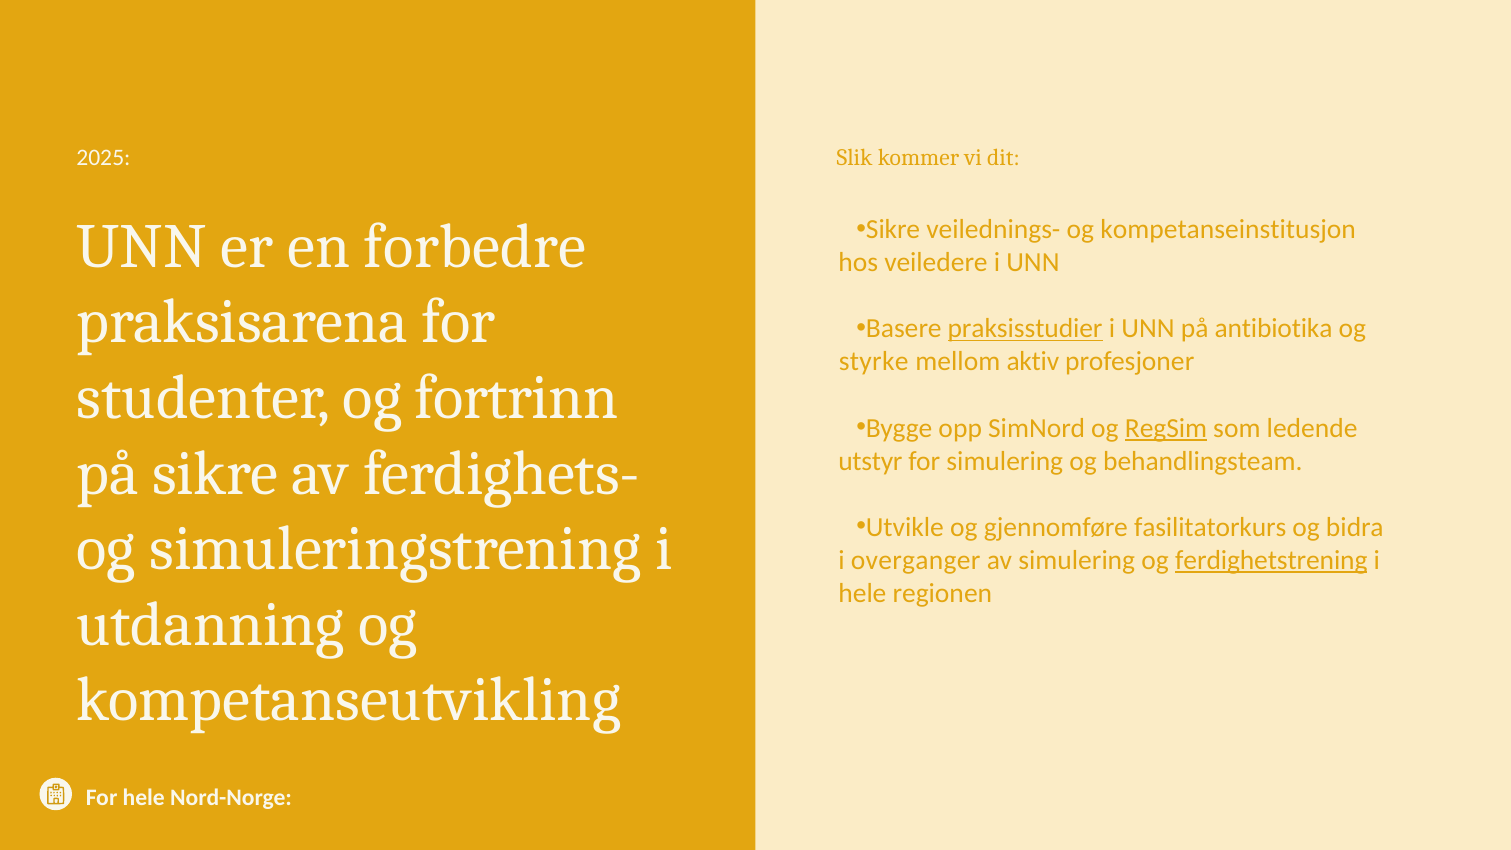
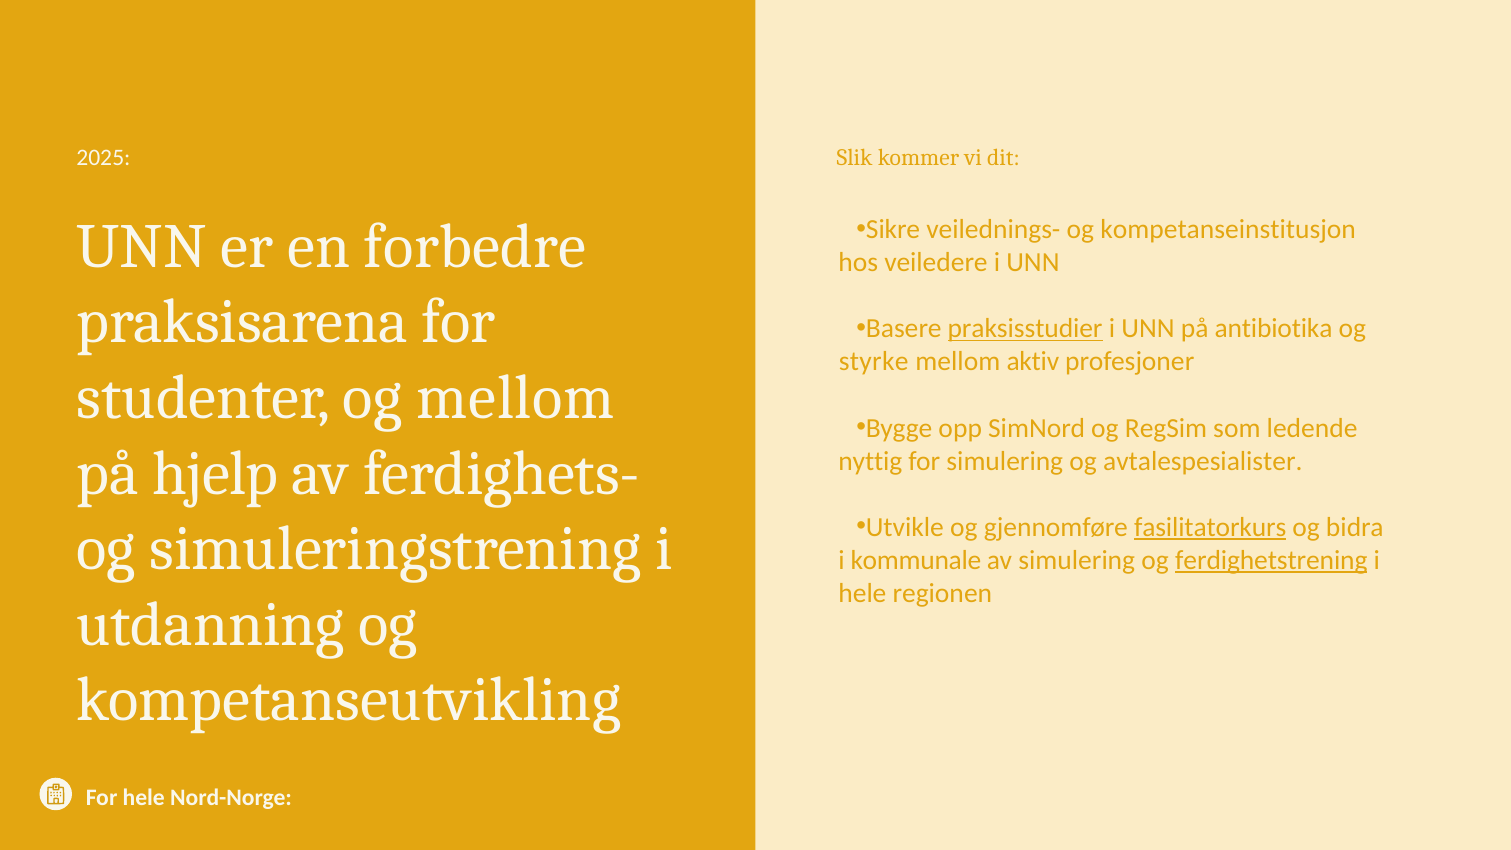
og fortrinn: fortrinn -> mellom (516, 398)
RegSim underline: present -> none (1166, 428)
på sikre: sikre -> hjelp (215, 473)
utstyr: utstyr -> nyttig (870, 461)
behandlingsteam: behandlingsteam -> avtalespesialister (1203, 461)
fasilitatorkurs underline: none -> present (1210, 527)
overganger: overganger -> kommunale (916, 560)
